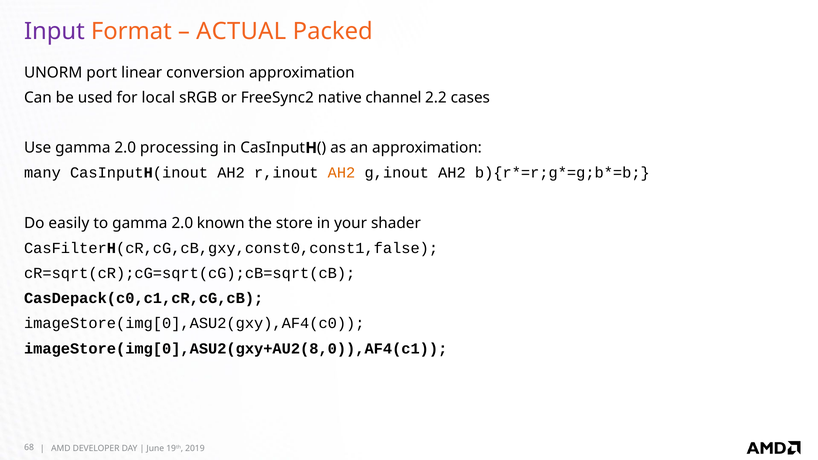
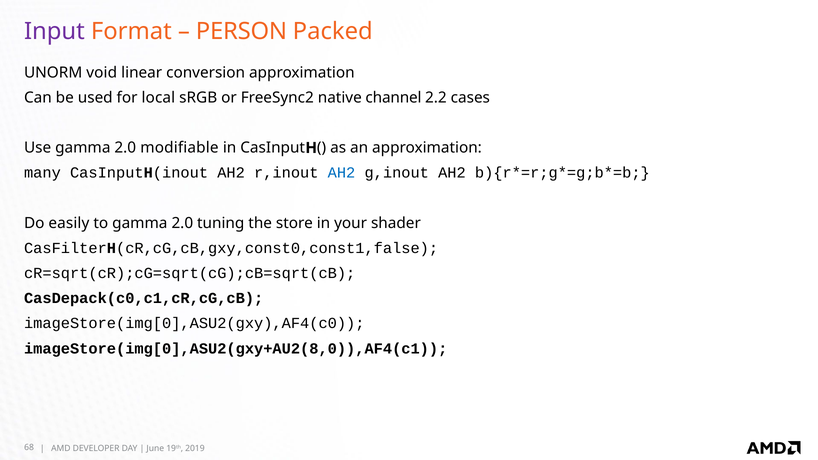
ACTUAL: ACTUAL -> PERSON (241, 32)
port: port -> void (102, 73)
processing: processing -> modifiable (179, 148)
AH2 colour: orange -> blue (342, 173)
known: known -> tuning (221, 223)
